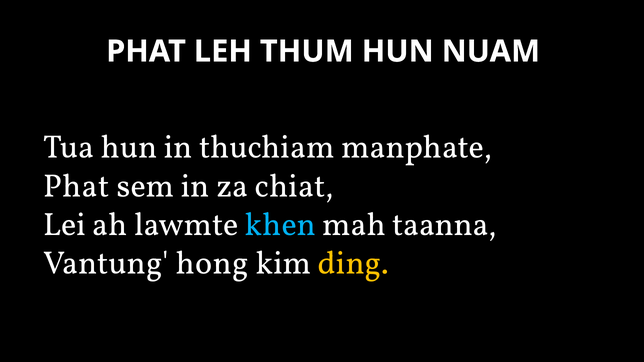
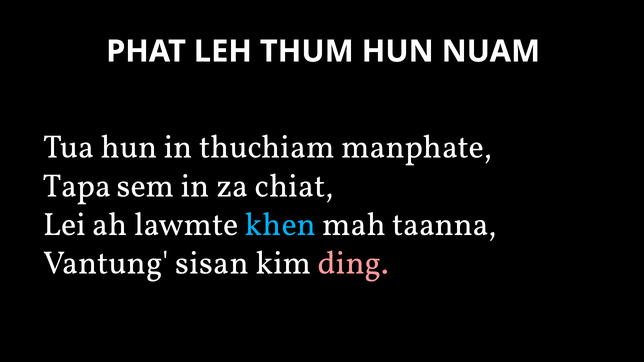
Phat: Phat -> Tapa (77, 186)
hong: hong -> sisan (212, 263)
ding colour: yellow -> pink (353, 263)
